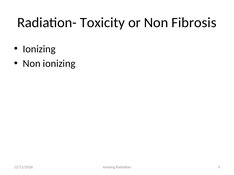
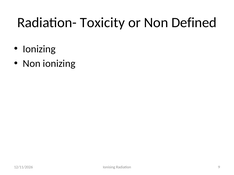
Fibrosis: Fibrosis -> Defined (194, 23)
